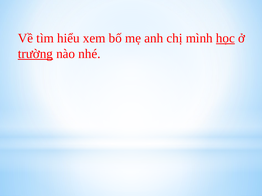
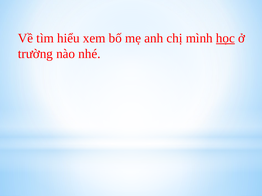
trường underline: present -> none (35, 54)
